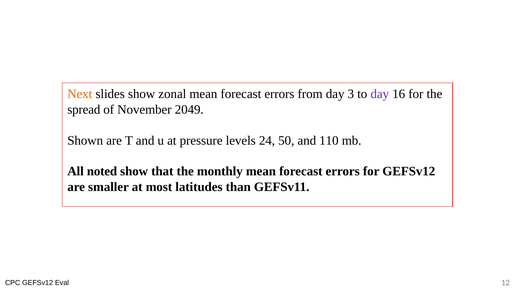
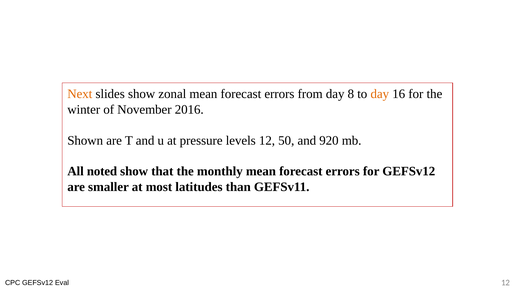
3: 3 -> 8 (351, 94)
day colour: purple -> orange (380, 94)
spread: spread -> winter (84, 109)
2049: 2049 -> 2016 (189, 109)
levels 24: 24 -> 12 (267, 140)
110: 110 -> 920 (329, 140)
